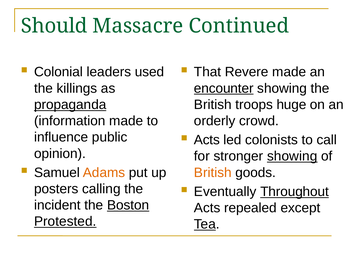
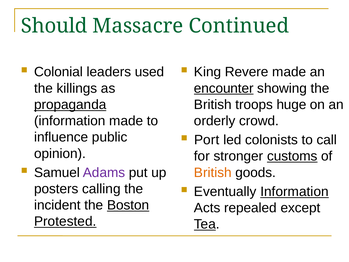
That: That -> King (208, 72)
Acts: Acts -> Port (207, 140)
stronger showing: showing -> customs (292, 156)
Adams colour: orange -> purple (104, 172)
Eventually Throughout: Throughout -> Information (294, 191)
